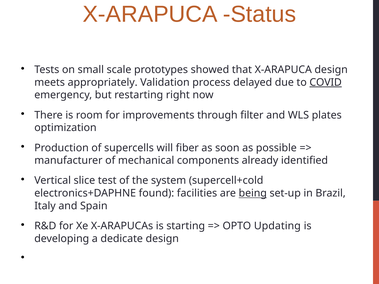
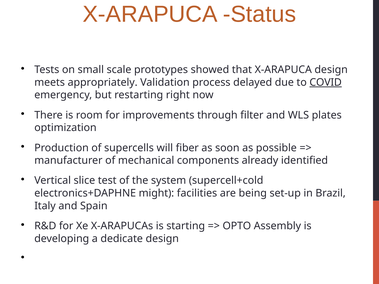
found: found -> might (156, 193)
being underline: present -> none (253, 193)
Updating: Updating -> Assembly (277, 226)
